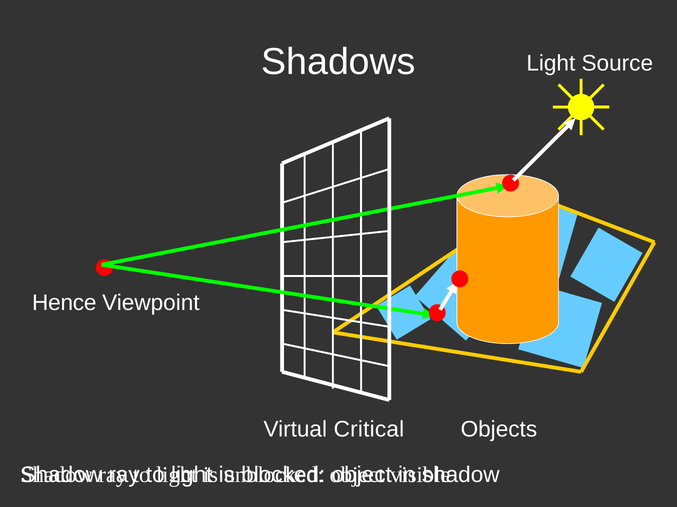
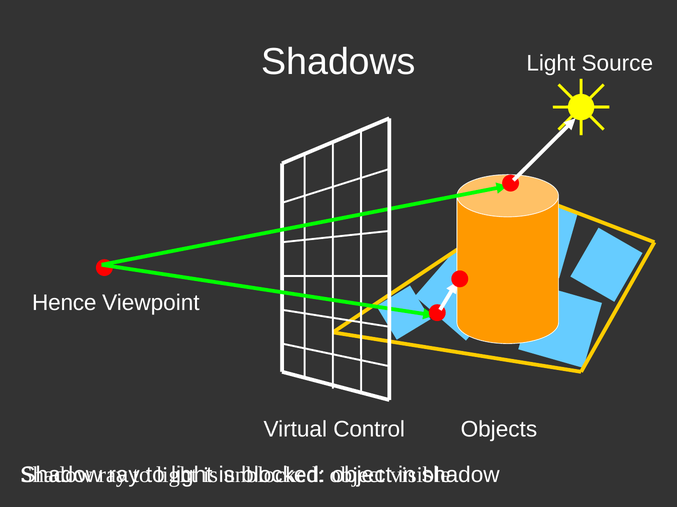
Critical: Critical -> Control (369, 430)
